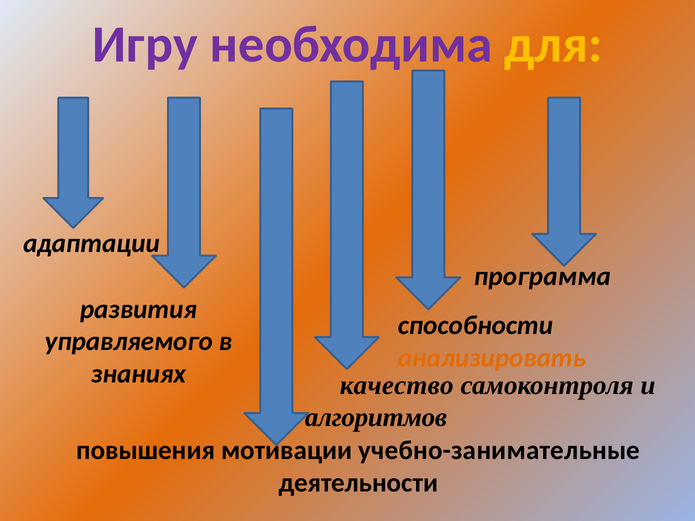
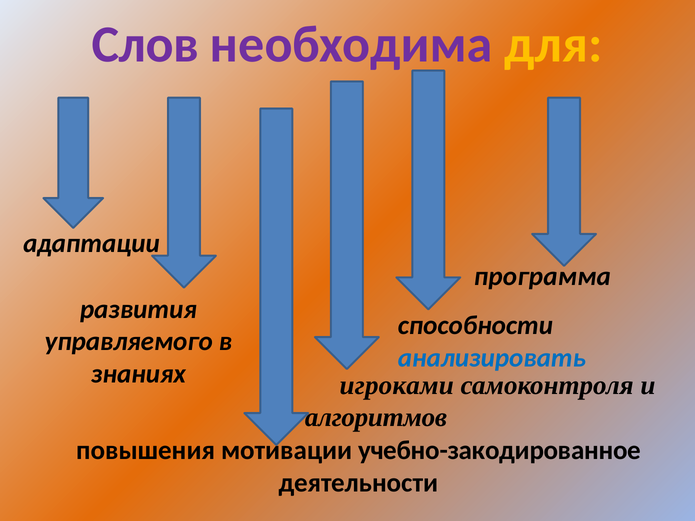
Игру: Игру -> Слов (145, 44)
анализировать colour: orange -> blue (492, 358)
качество: качество -> игроками (397, 385)
учебно-занимательные: учебно-занимательные -> учебно-закодированное (499, 450)
